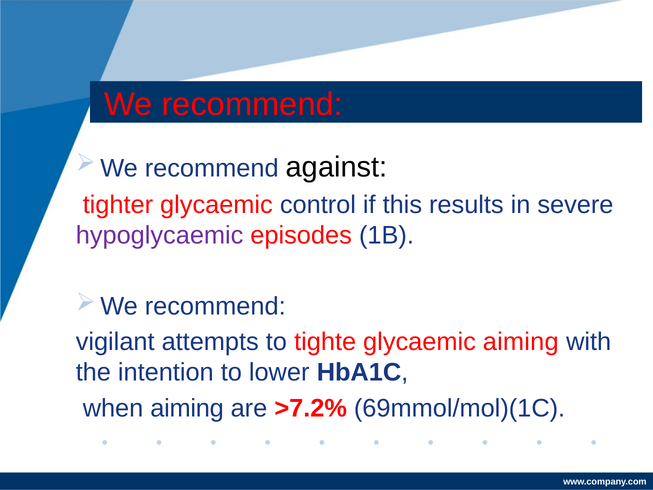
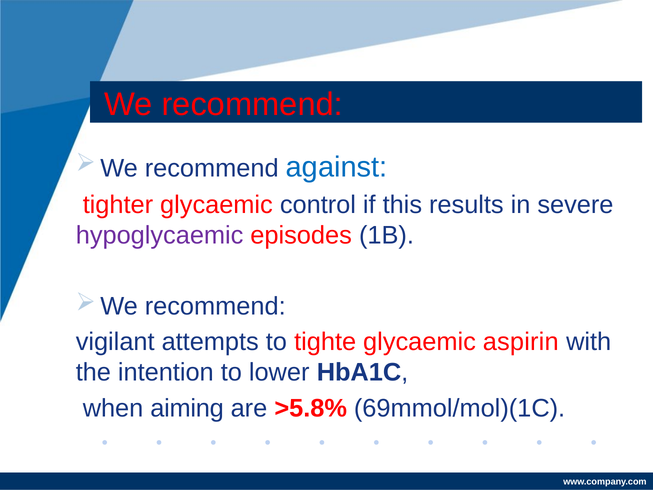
against colour: black -> blue (337, 167)
glycaemic aiming: aiming -> aspirin (521, 342)
>7.2%: >7.2% -> >5.8% (311, 408)
